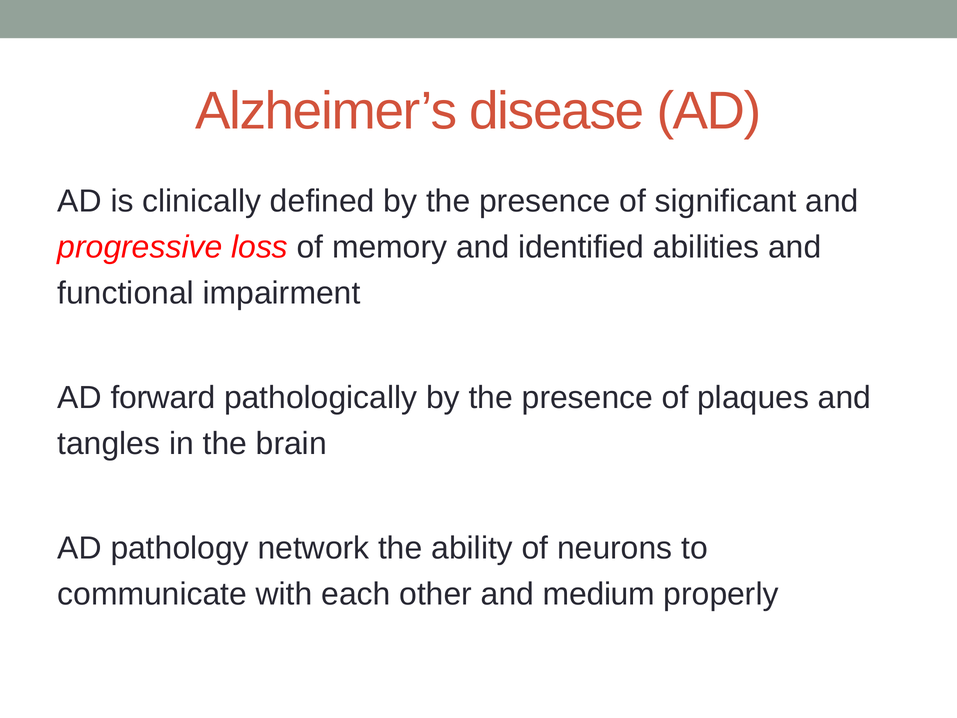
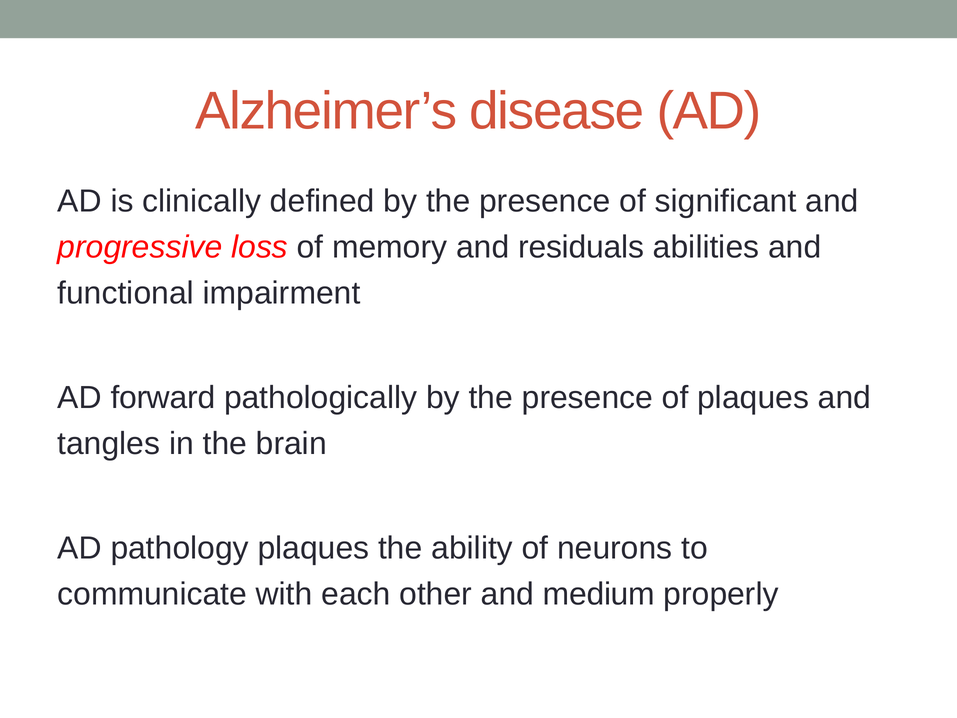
identified: identified -> residuals (581, 247)
pathology network: network -> plaques (314, 548)
